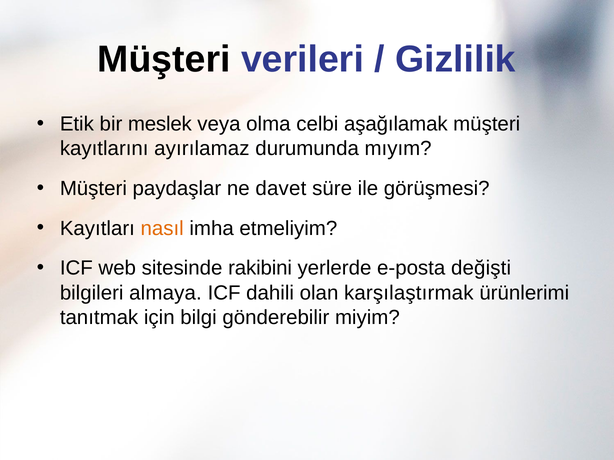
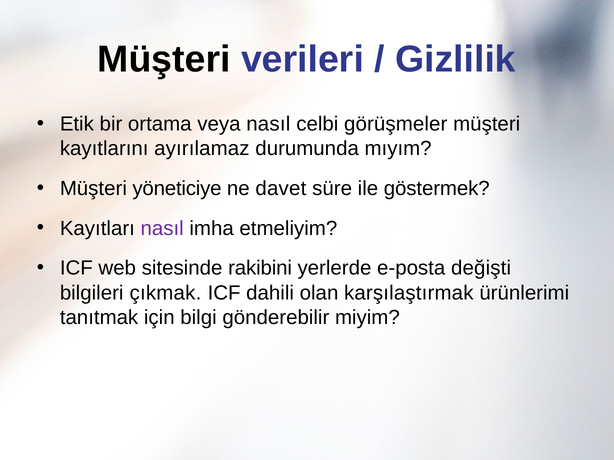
meslek: meslek -> ortama (160, 124)
veya olma: olma -> nasıl (268, 124)
aşağılamak: aşağılamak -> görüşmeler (396, 124)
paydaşlar: paydaşlar -> yöneticiye (177, 189)
görüşmesi: görüşmesi -> göstermek (437, 189)
nasıl colour: orange -> purple (162, 229)
almaya: almaya -> çıkmak (165, 293)
